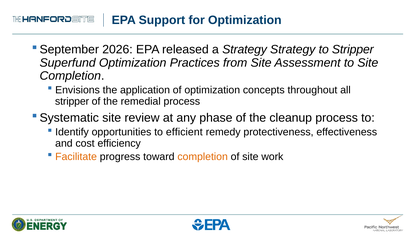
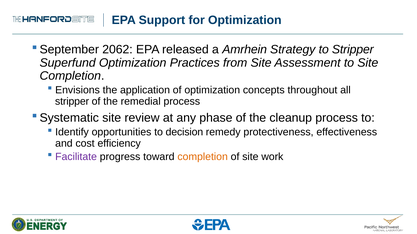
2026: 2026 -> 2062 (118, 50)
a Strategy: Strategy -> Amrhein (245, 50)
efficient: efficient -> decision (184, 132)
Facilitate colour: orange -> purple (76, 157)
